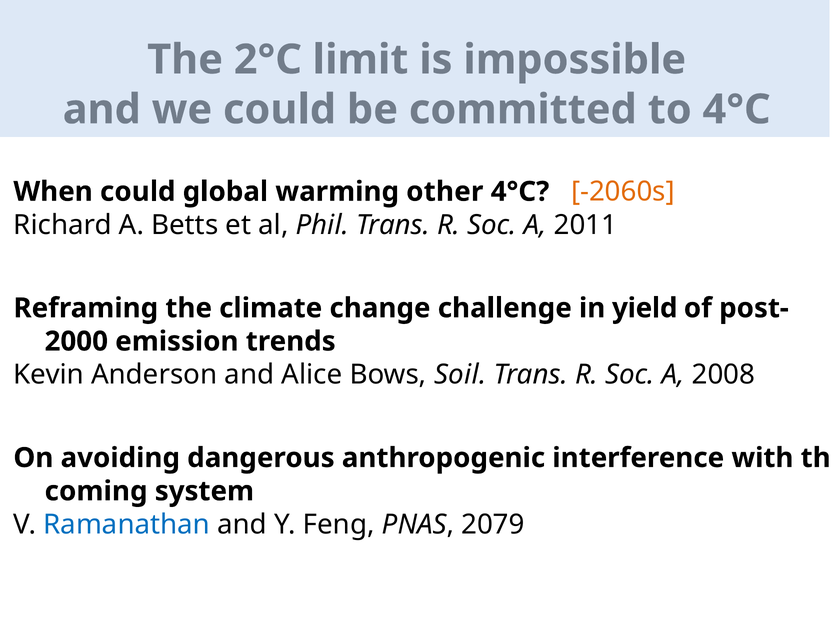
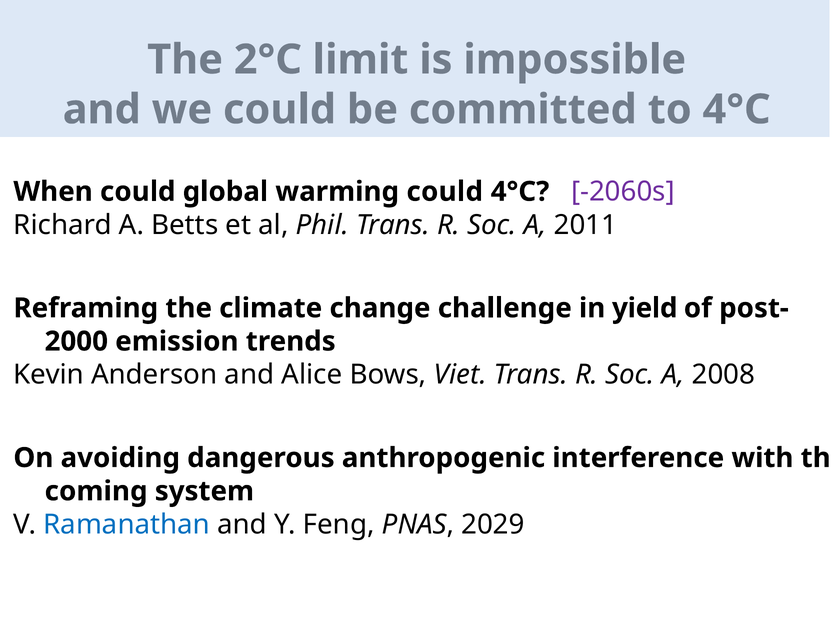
warming other: other -> could (445, 192)
-2060s colour: orange -> purple (623, 192)
Soil: Soil -> Viet (460, 375)
2079: 2079 -> 2029 (493, 524)
